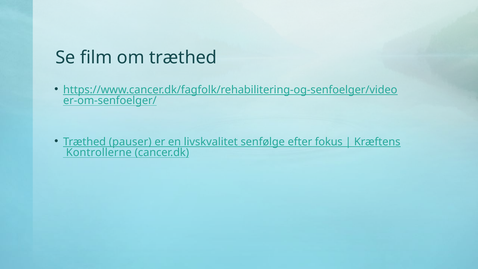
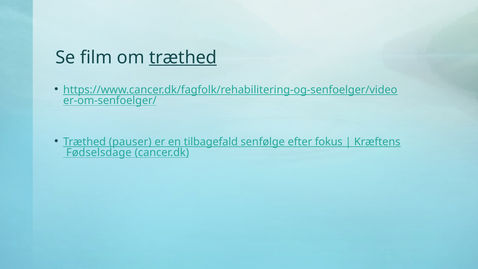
træthed underline: none -> present (183, 58)
livskvalitet: livskvalitet -> tilbagefald (211, 142)
Kontrollerne: Kontrollerne -> Fødselsdage (99, 152)
